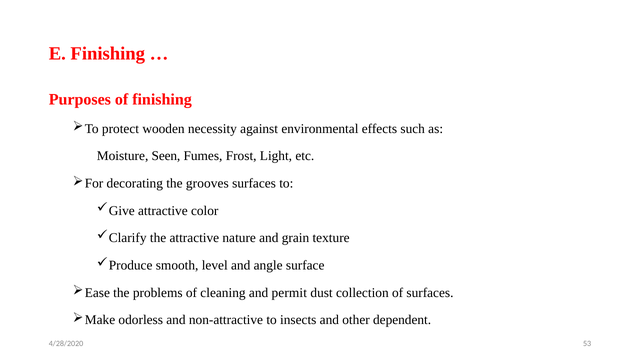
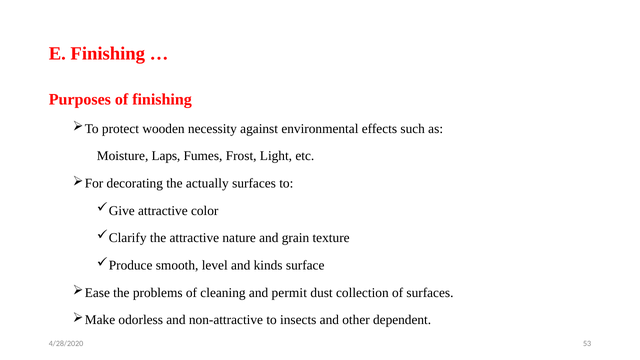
Seen: Seen -> Laps (166, 156)
grooves: grooves -> actually (207, 183)
angle: angle -> kinds (268, 265)
